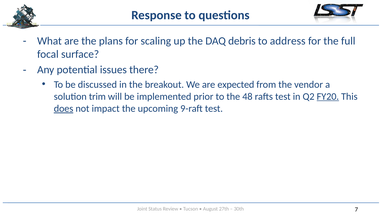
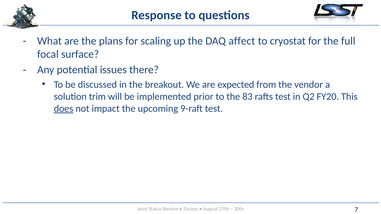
debris: debris -> affect (242, 41)
address: address -> cryostat (288, 41)
48: 48 -> 83 (247, 97)
FY20 underline: present -> none (328, 97)
